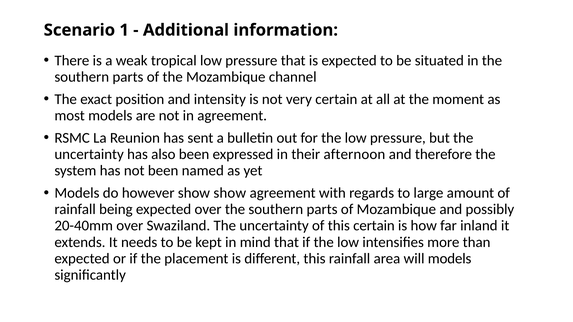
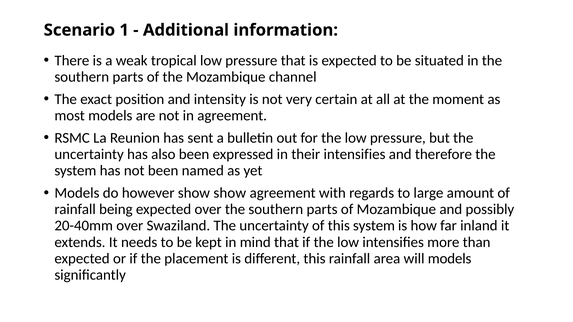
their afternoon: afternoon -> intensifies (354, 154)
this certain: certain -> system (374, 226)
